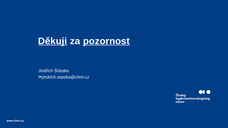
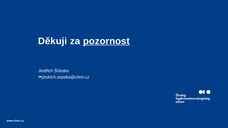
Děkuji underline: present -> none (53, 41)
